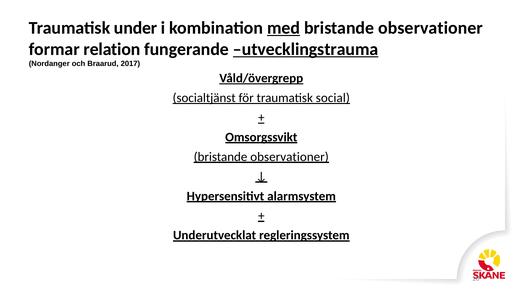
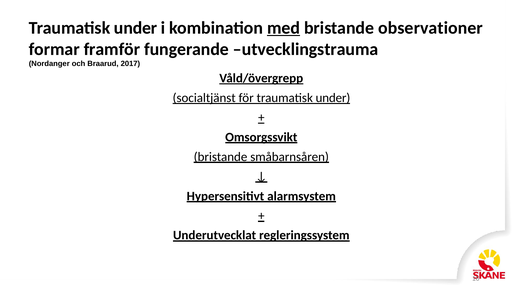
relation: relation -> framför (112, 49)
utvecklingstrauma underline: present -> none (306, 49)
för traumatisk social: social -> under (333, 98)
observationer: observationer -> småbarnsåren (290, 157)
